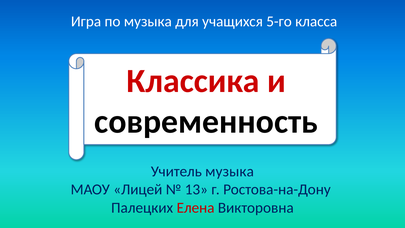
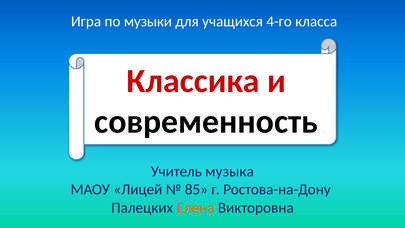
по музыка: музыка -> музыки (148, 21)
5-го: 5-го -> 4-го (279, 21)
13: 13 -> 85 (196, 189)
Елена colour: red -> orange (196, 208)
